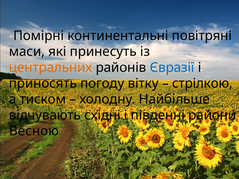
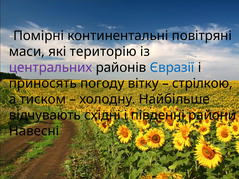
принесуть: принесуть -> територію (103, 52)
центральних colour: orange -> purple (51, 68)
Весною: Весною -> Навесні (34, 131)
